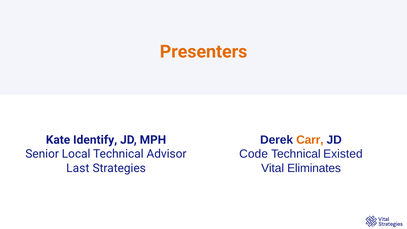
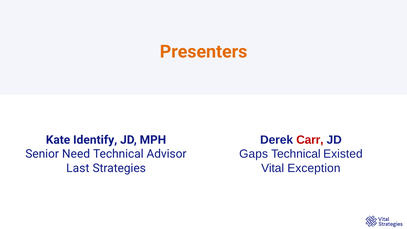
Carr colour: orange -> red (310, 140)
Code: Code -> Gaps (254, 154)
Local: Local -> Need (76, 154)
Eliminates: Eliminates -> Exception (314, 168)
